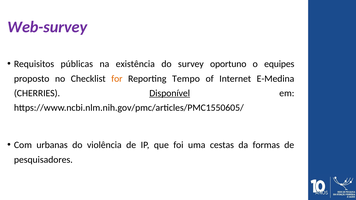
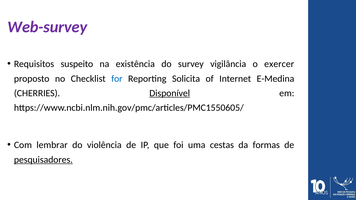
públicas: públicas -> suspeito (77, 64)
oportuno: oportuno -> vigilância (228, 64)
equipes: equipes -> exercer (279, 64)
for colour: orange -> blue (117, 79)
Tempo: Tempo -> Solicita (186, 79)
urbanas: urbanas -> lembrar (52, 145)
pesquisadores underline: none -> present (43, 160)
